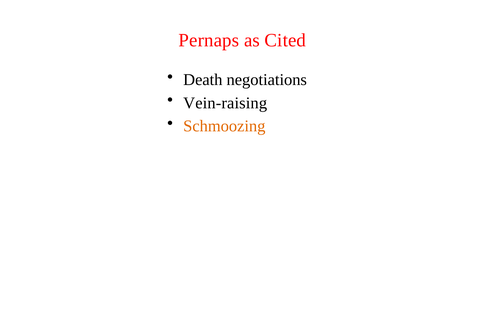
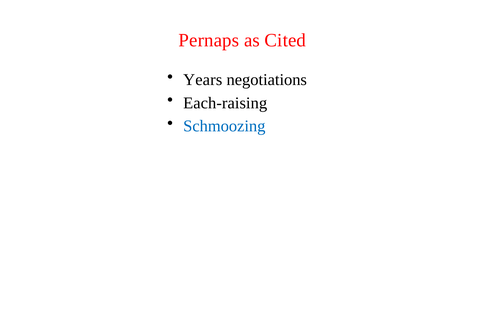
Death: Death -> Years (203, 80)
Vein-raising: Vein-raising -> Each-raising (225, 103)
Schmoozing colour: orange -> blue (224, 126)
